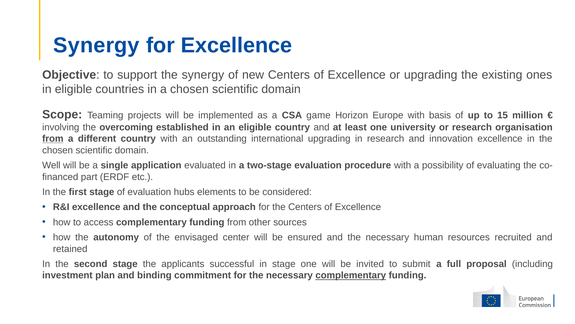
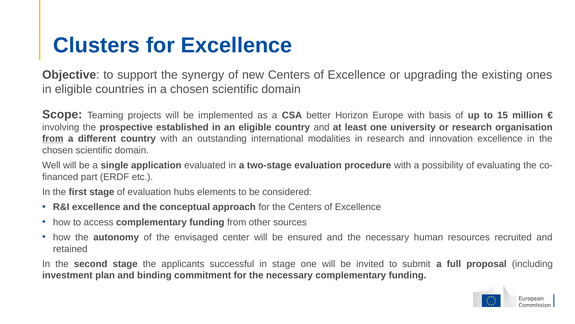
Synergy: Synergy -> Clusters (97, 45)
game: game -> better (319, 115)
overcoming: overcoming -> prospective (126, 127)
international upgrading: upgrading -> modalities (329, 138)
complementary underline: present -> none (351, 275)
